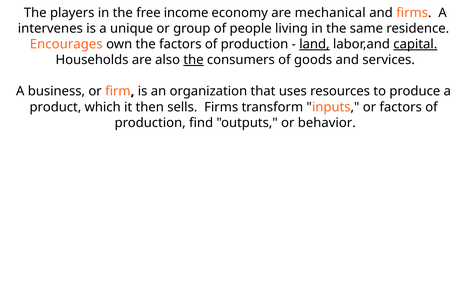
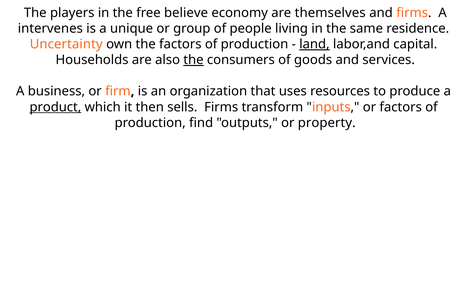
income: income -> believe (186, 13)
mechanical: mechanical -> themselves (330, 13)
Encourages: Encourages -> Uncertainty (66, 44)
capital underline: present -> none (415, 44)
product underline: none -> present (55, 107)
behavior: behavior -> property (327, 123)
